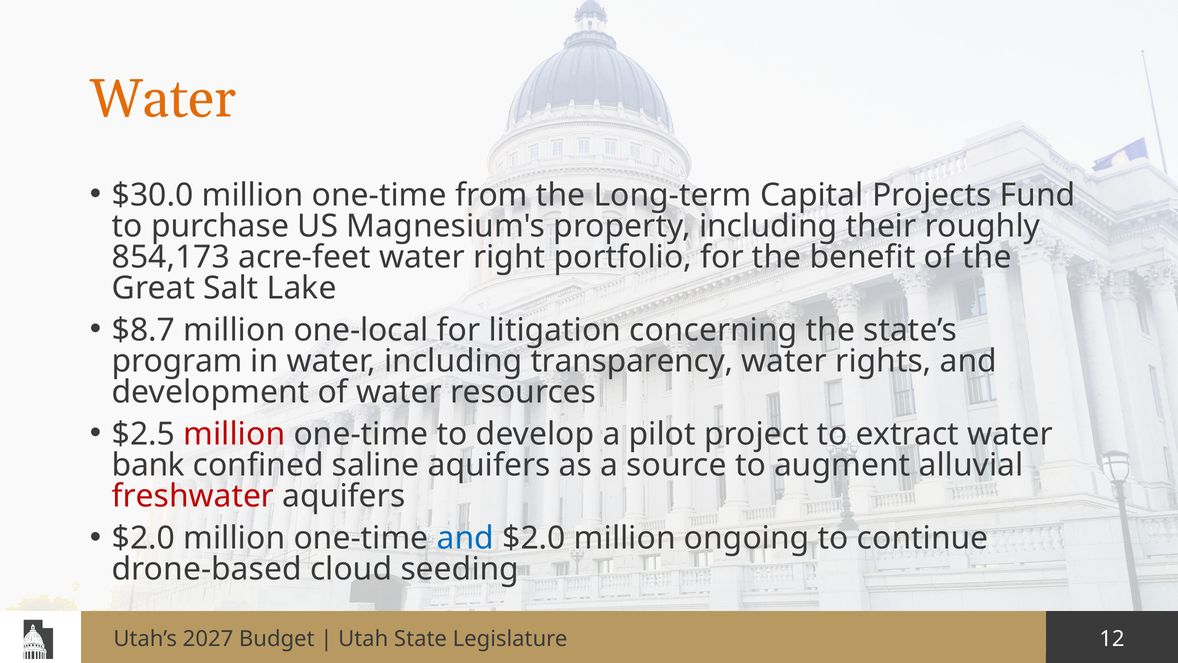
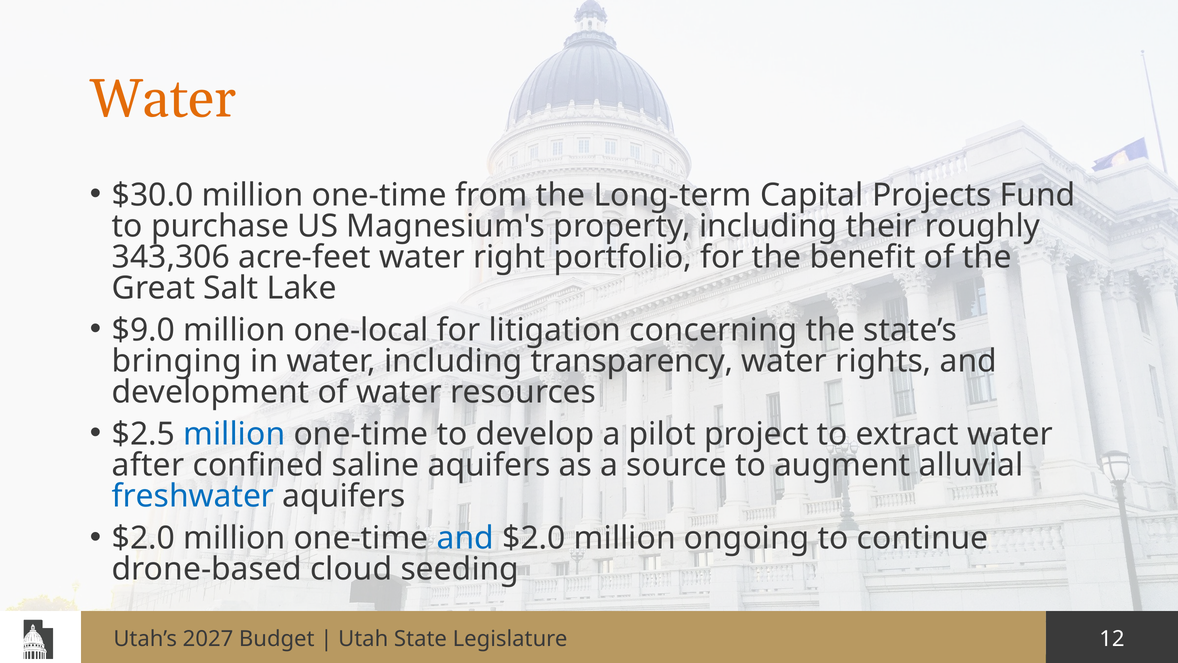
854,173: 854,173 -> 343,306 (171, 257)
$8.7: $8.7 -> $9.0 (144, 330)
program: program -> bringing (177, 361)
million colour: red -> blue (234, 434)
bank: bank -> after (148, 465)
freshwater colour: red -> blue (193, 496)
